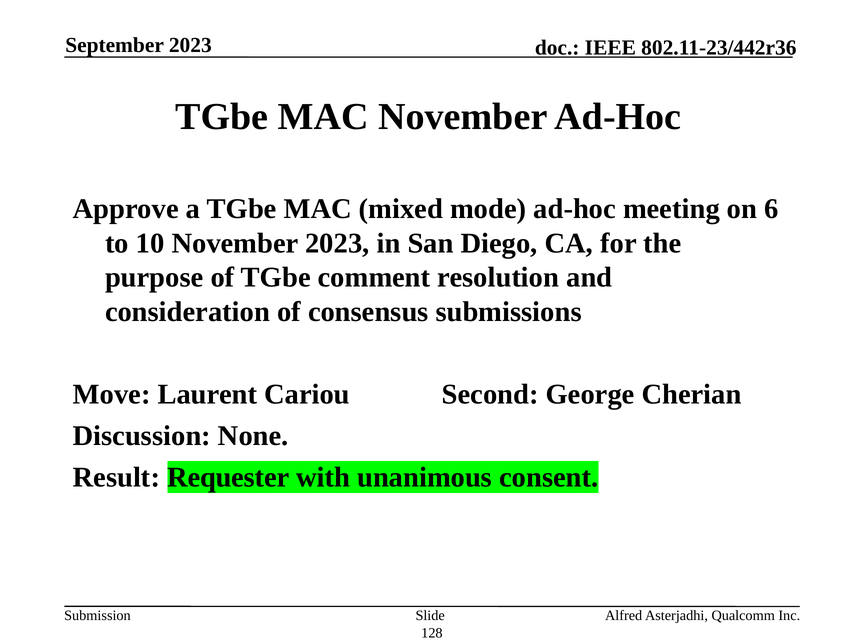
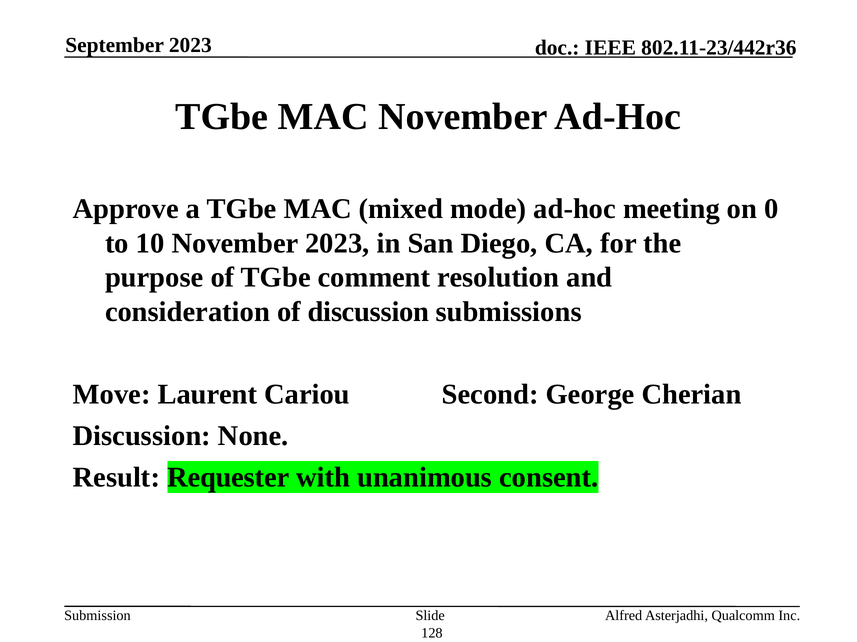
6: 6 -> 0 (771, 209)
of consensus: consensus -> discussion (368, 312)
